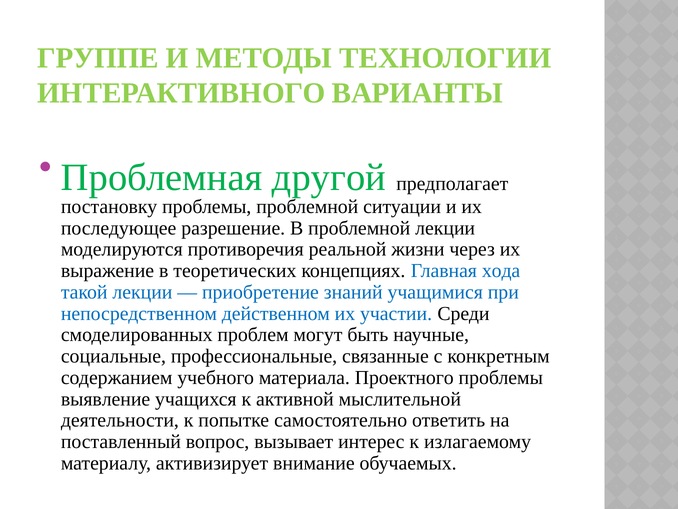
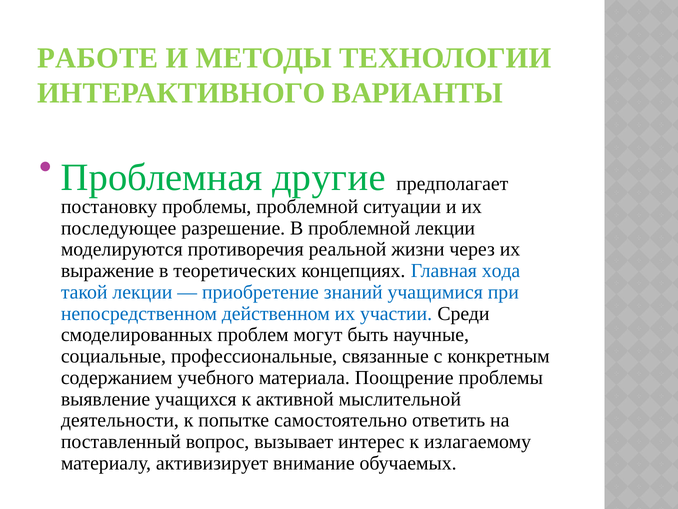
ГРУППЕ: ГРУППЕ -> РАБОТЕ (98, 58)
другой: другой -> другие (329, 177)
Проектного: Проектного -> Поощрение (404, 377)
